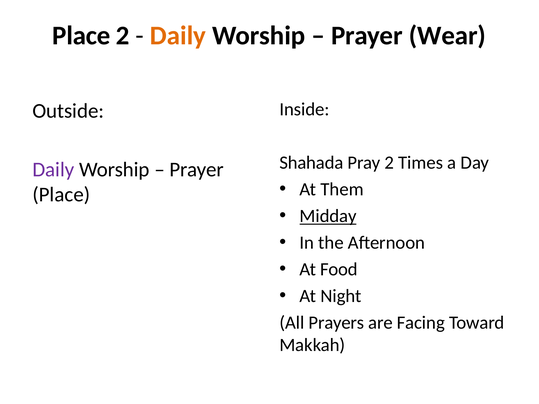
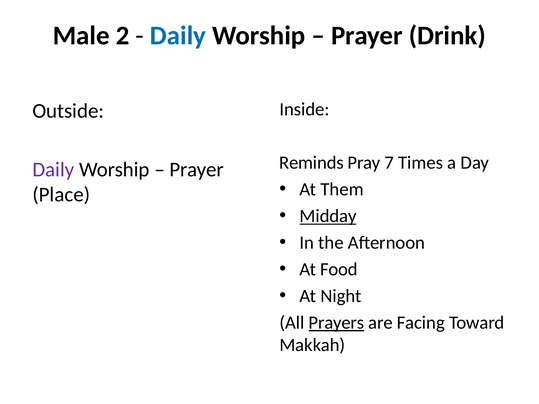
Place: Place -> Male (81, 36)
Daily colour: orange -> blue (178, 36)
Wear: Wear -> Drink (447, 36)
Shahada: Shahada -> Reminds (311, 163)
Pray 2: 2 -> 7 (389, 163)
Prayers underline: none -> present (336, 323)
